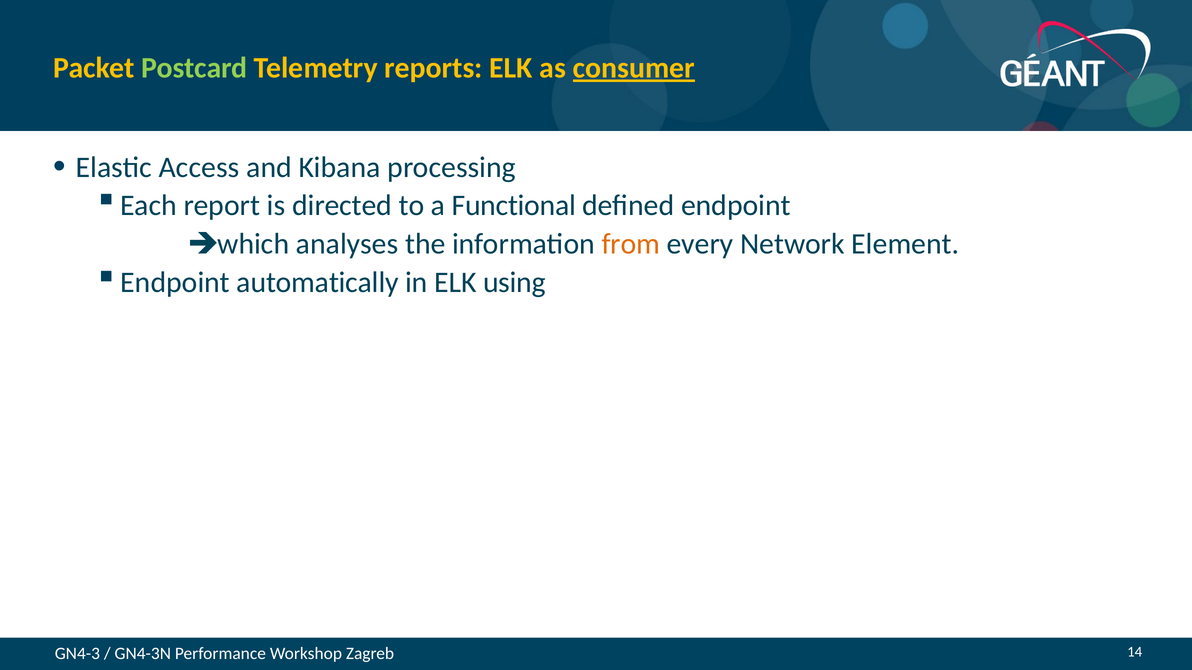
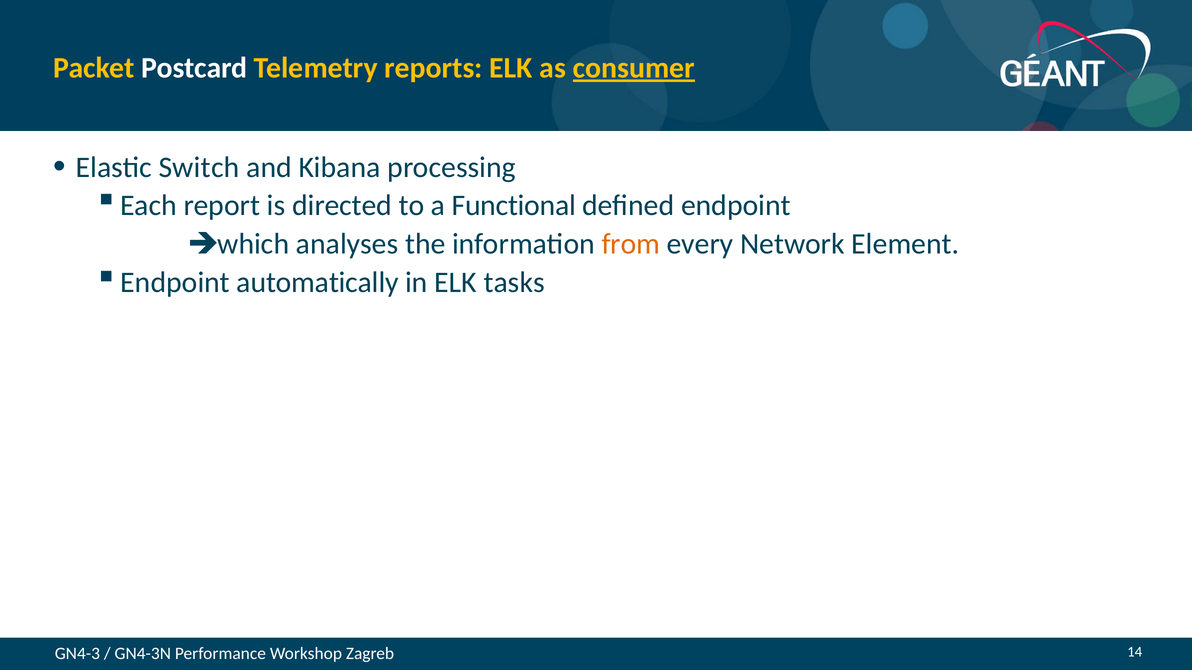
Postcard colour: light green -> white (194, 68)
Access: Access -> Switch (199, 167)
using: using -> tasks (514, 282)
